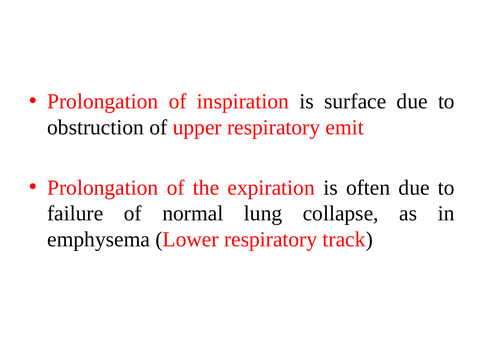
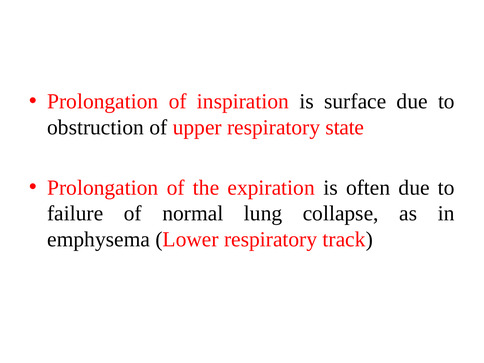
emit: emit -> state (345, 127)
